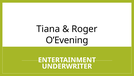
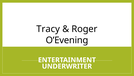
Tiana: Tiana -> Tracy (48, 29)
